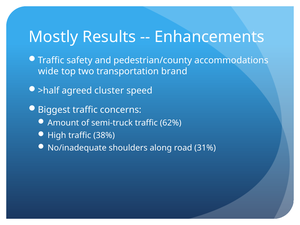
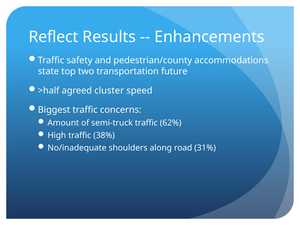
Mostly: Mostly -> Reflect (54, 37)
wide: wide -> state (48, 71)
brand: brand -> future (174, 71)
